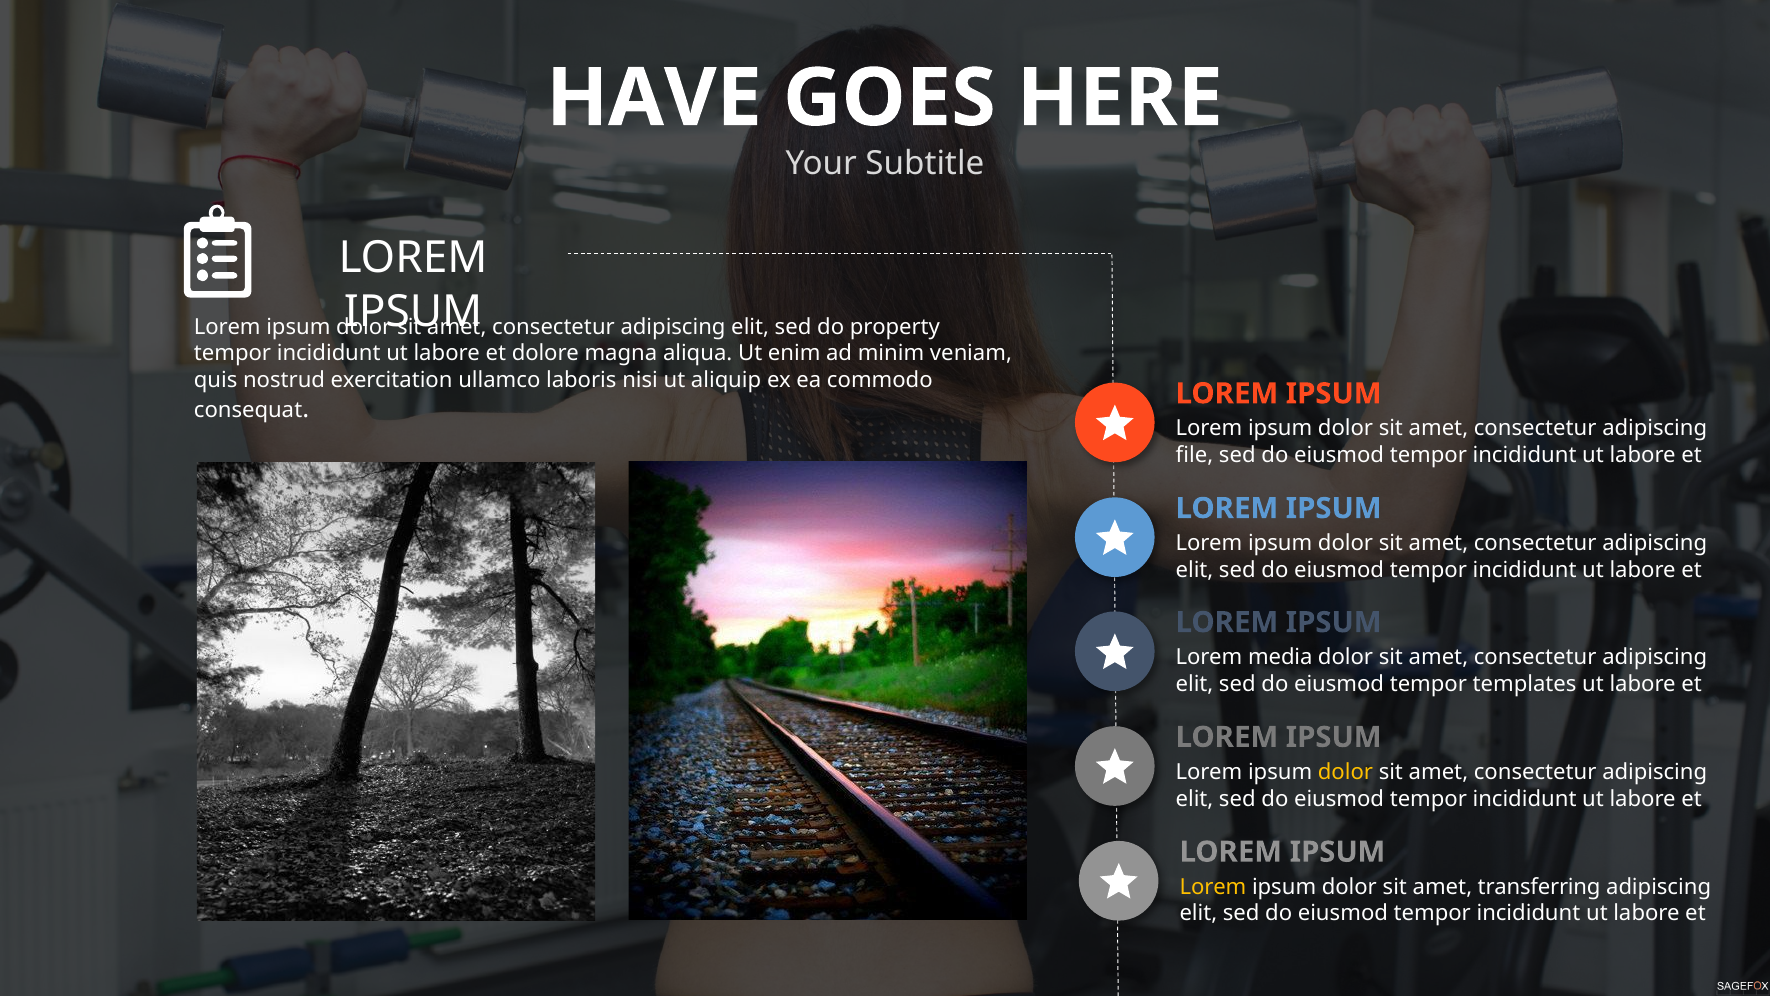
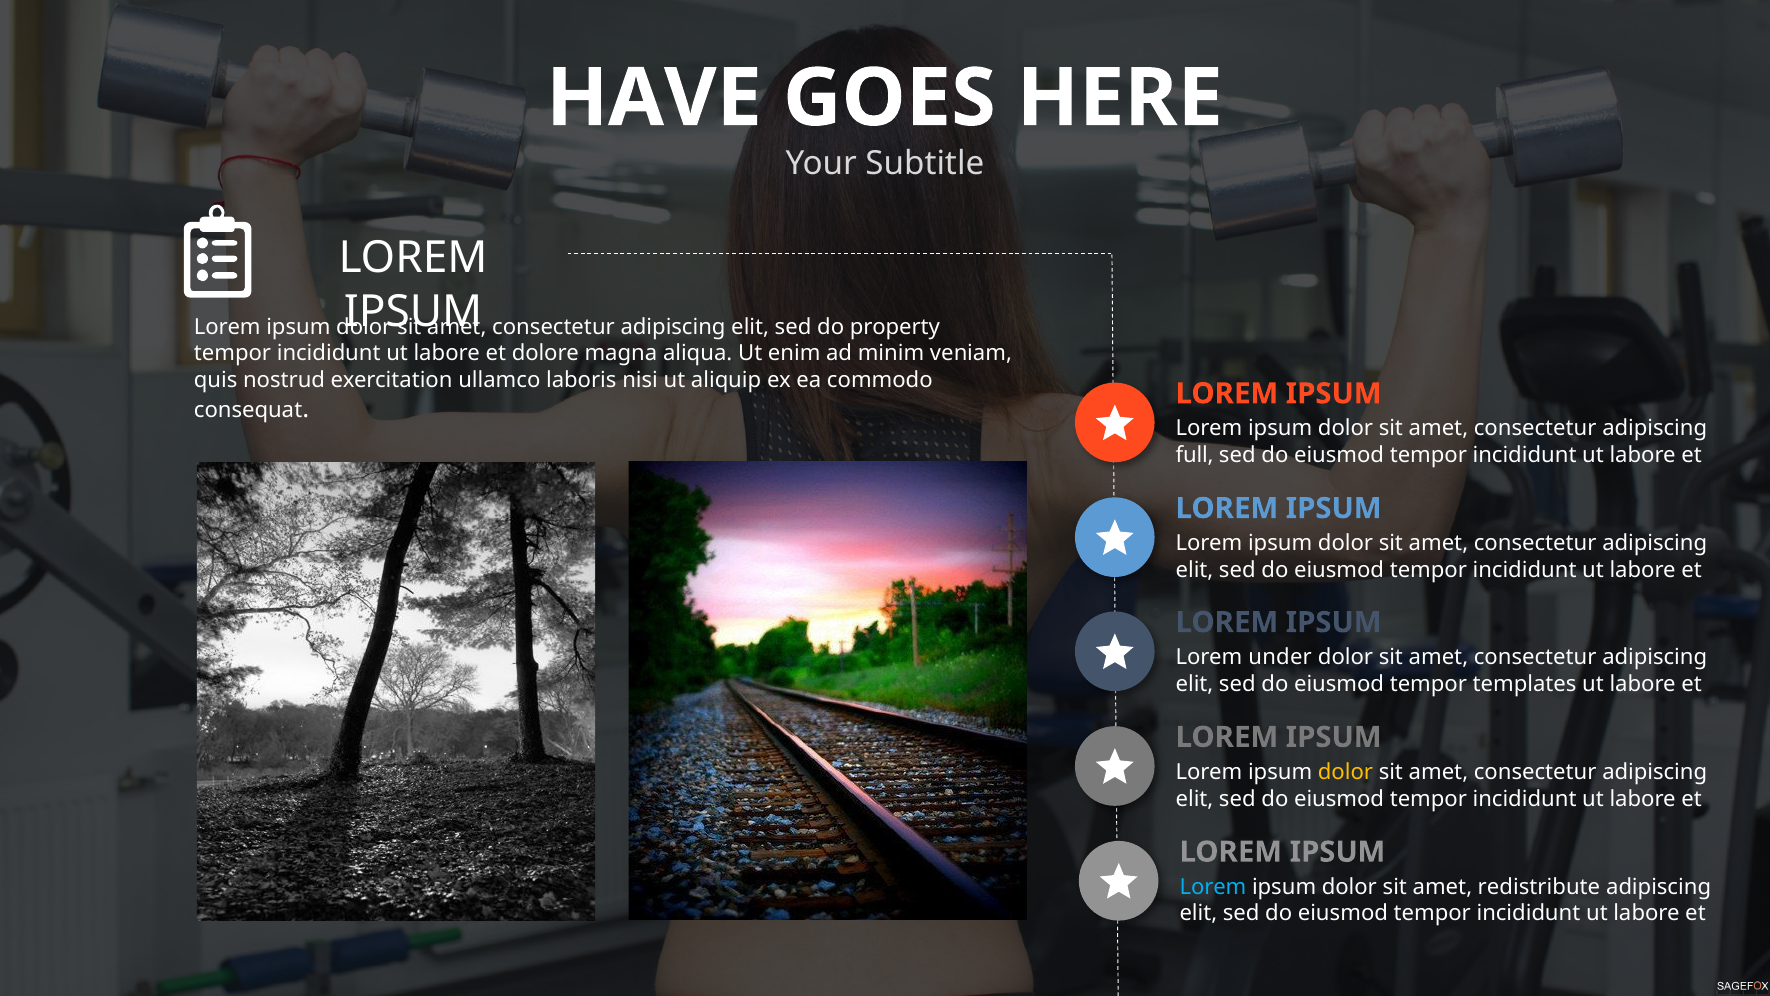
file: file -> full (1195, 455)
media: media -> under (1280, 657)
Lorem colour: yellow -> light blue (1213, 887)
transferring: transferring -> redistribute (1539, 887)
